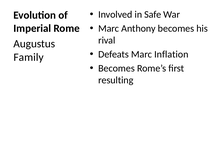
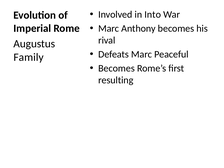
Safe: Safe -> Into (153, 14)
Inflation: Inflation -> Peaceful (171, 54)
